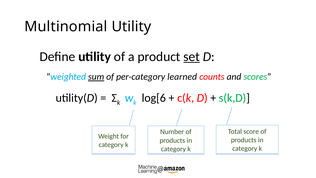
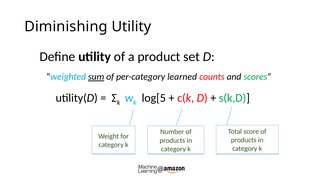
Multinomial: Multinomial -> Diminishing (66, 27)
set underline: present -> none (192, 56)
log[6: log[6 -> log[5 (154, 98)
